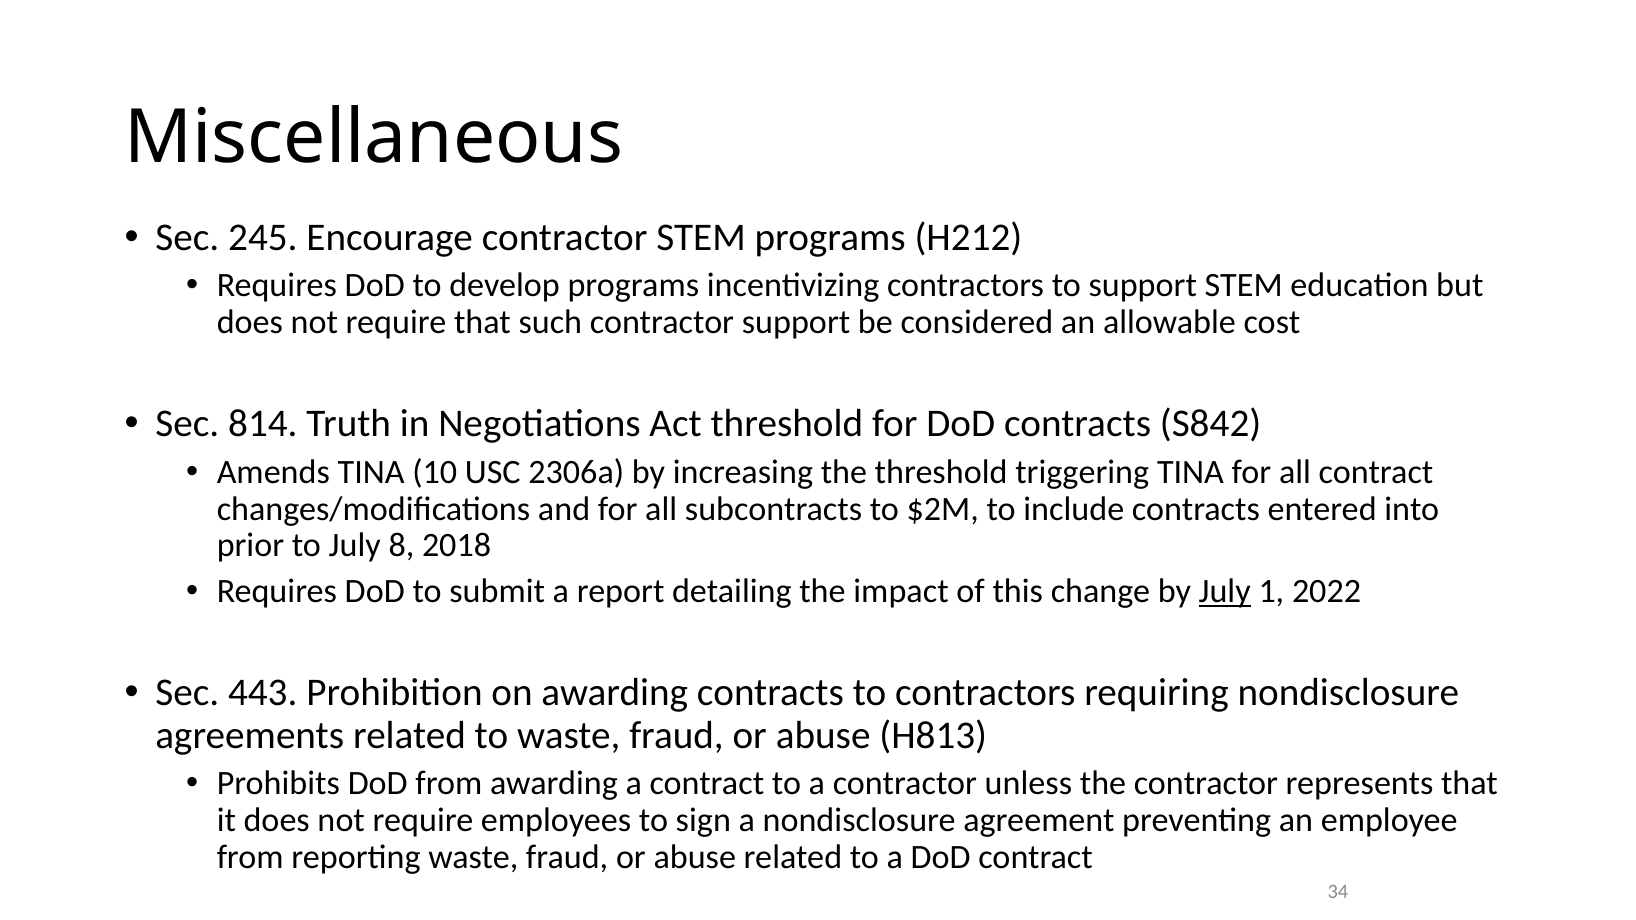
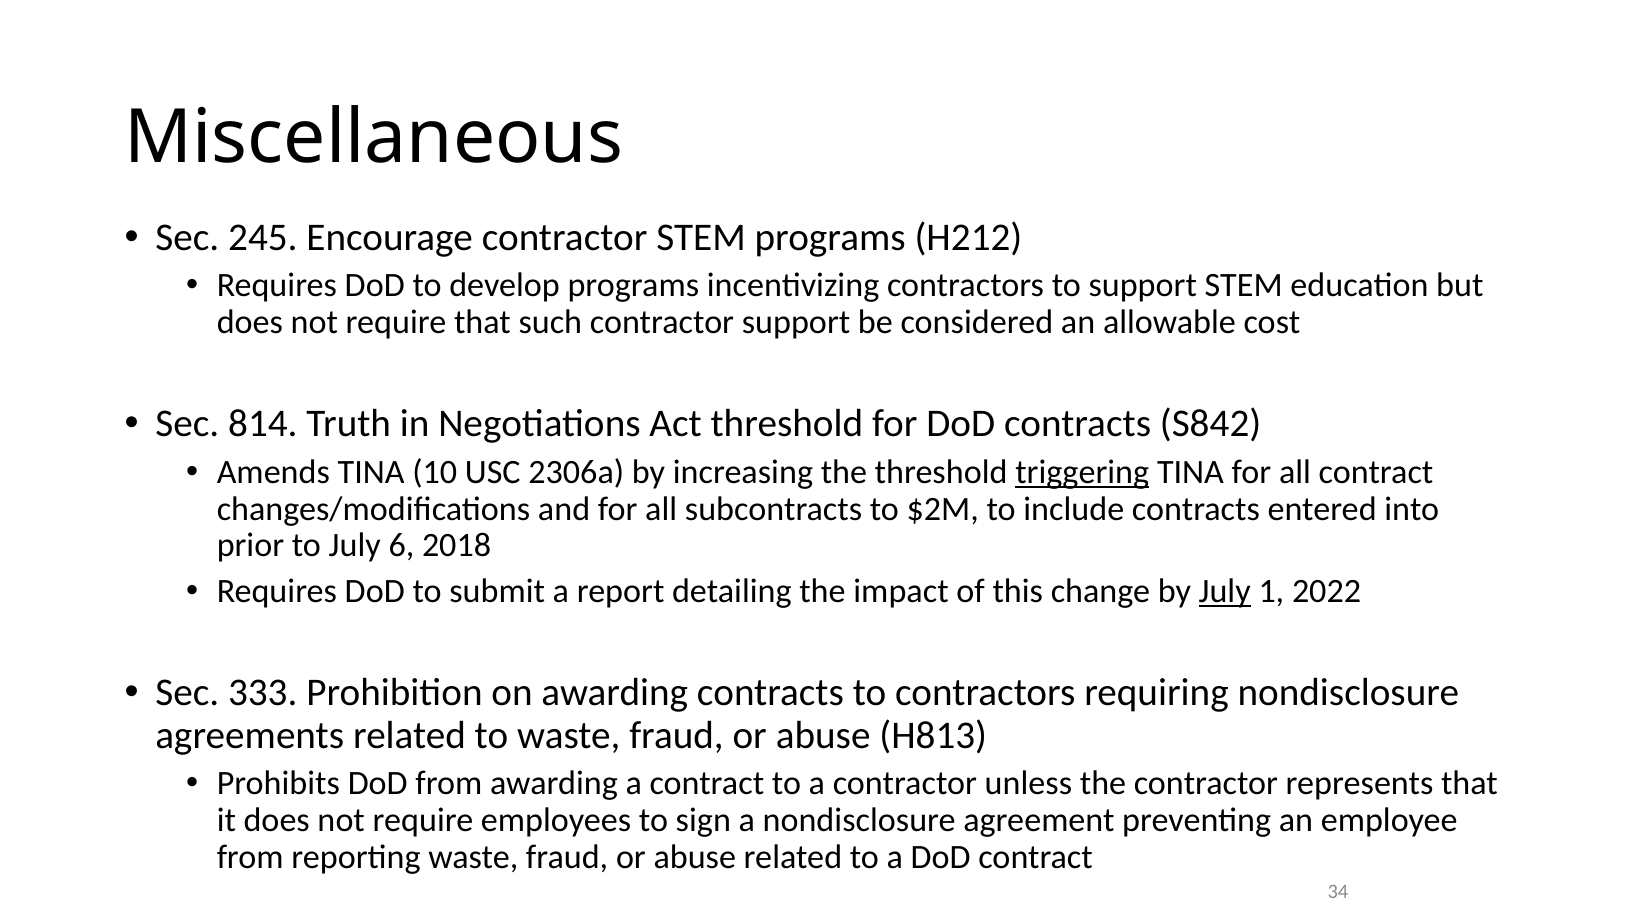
triggering underline: none -> present (1082, 472)
8: 8 -> 6 (401, 546)
443: 443 -> 333 (263, 693)
